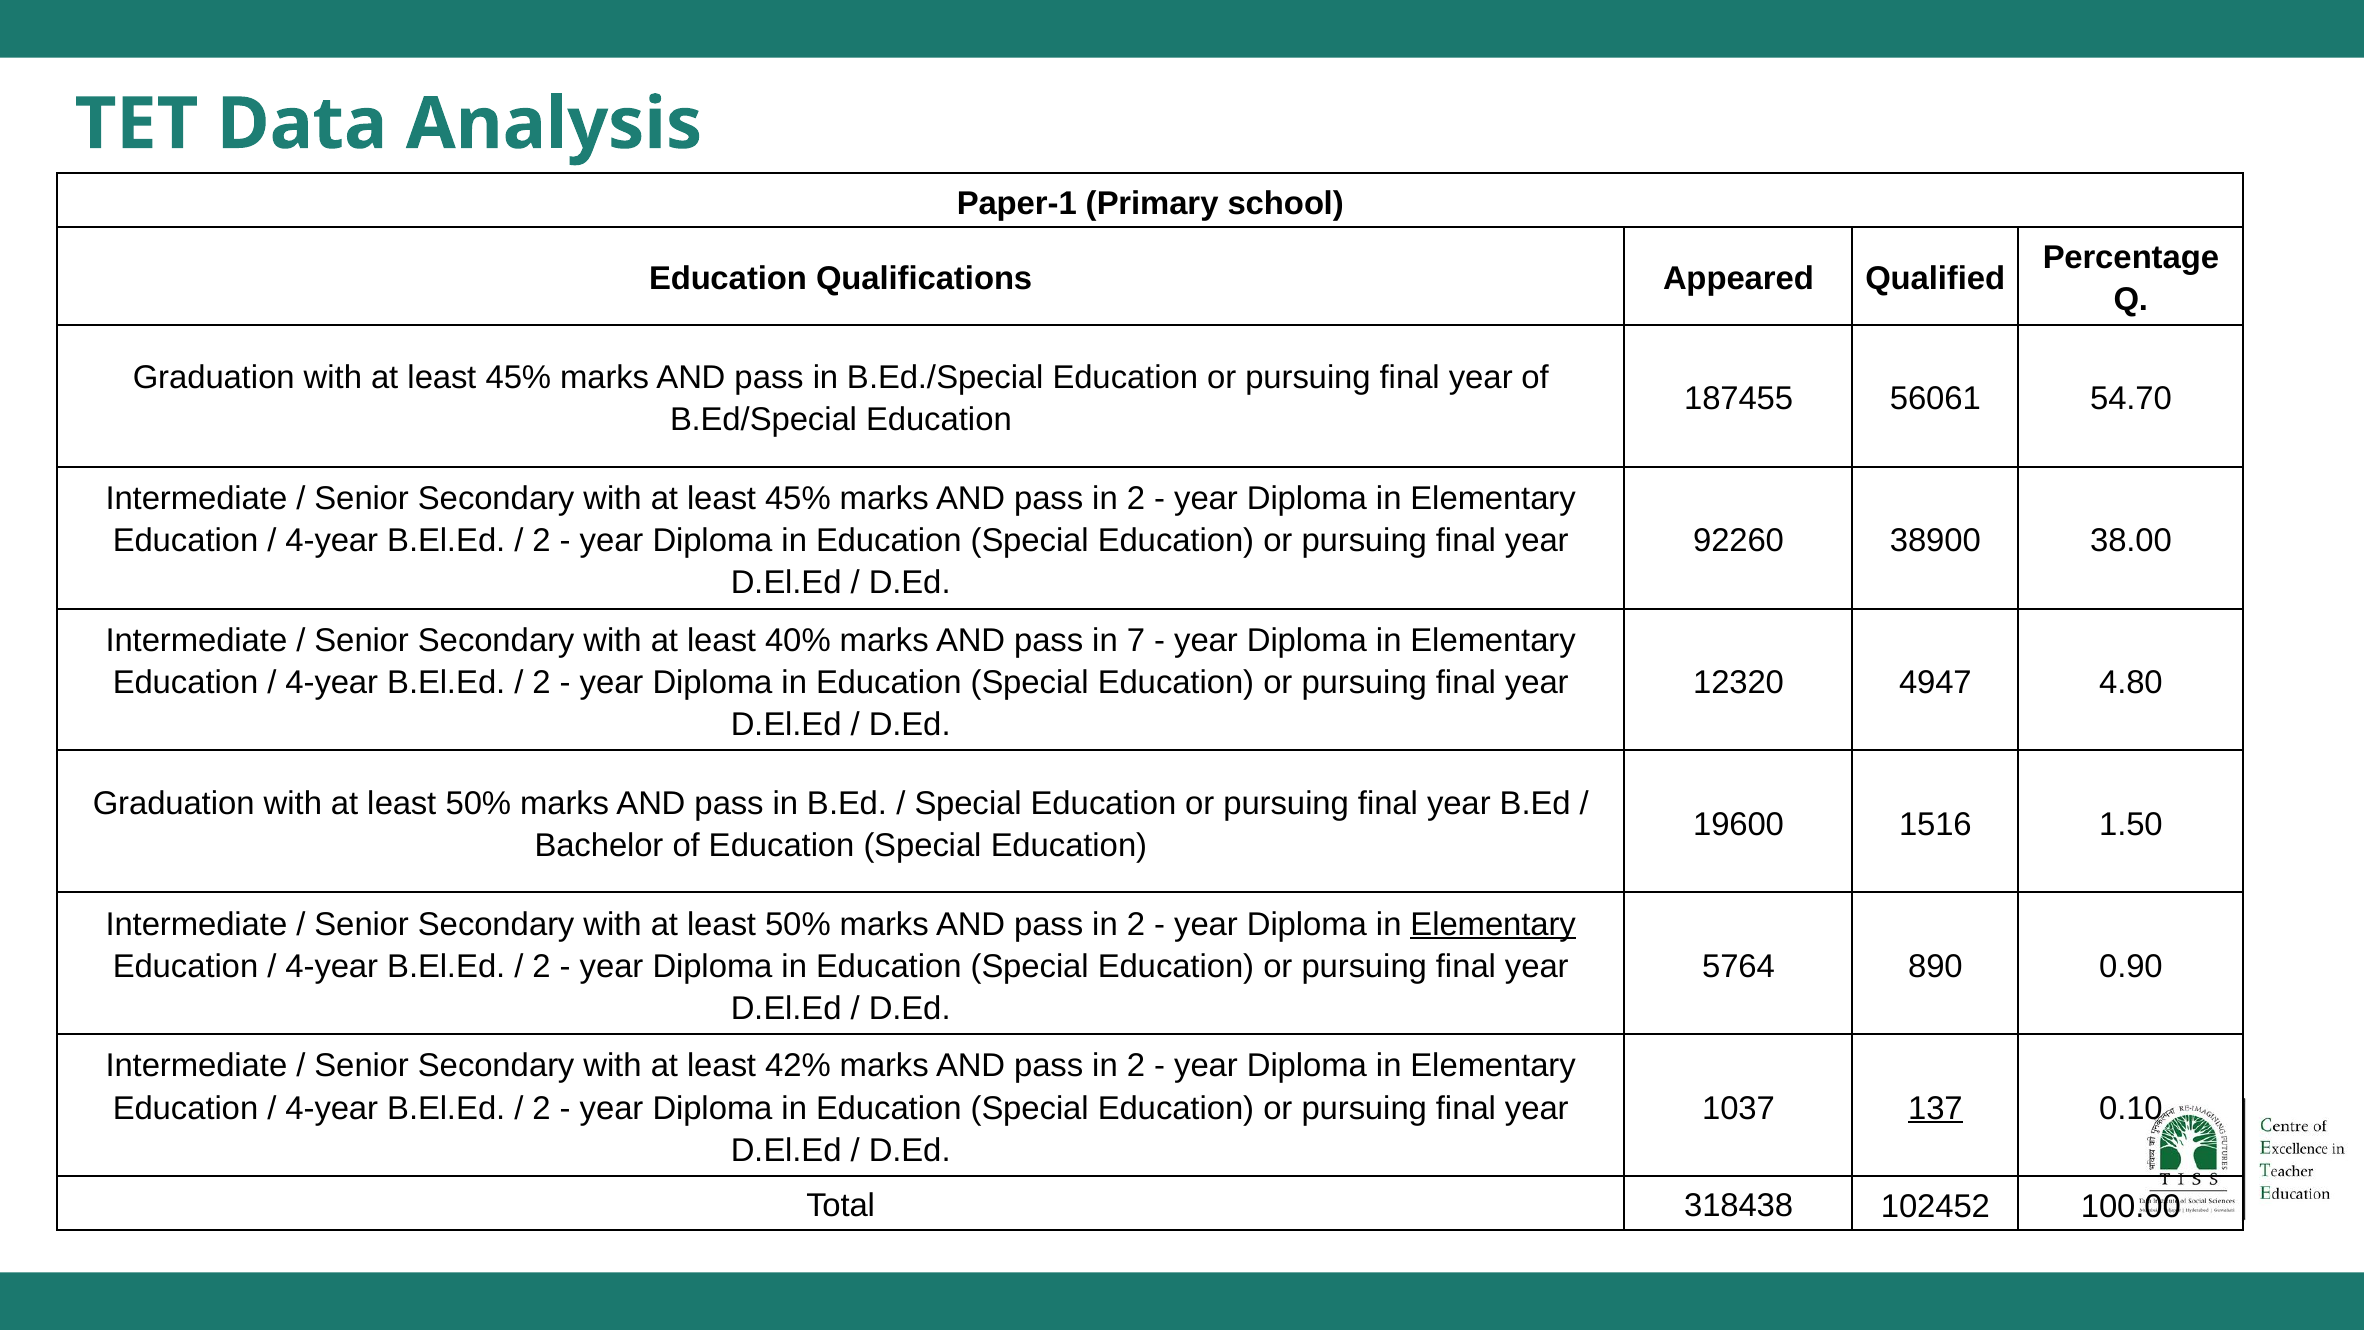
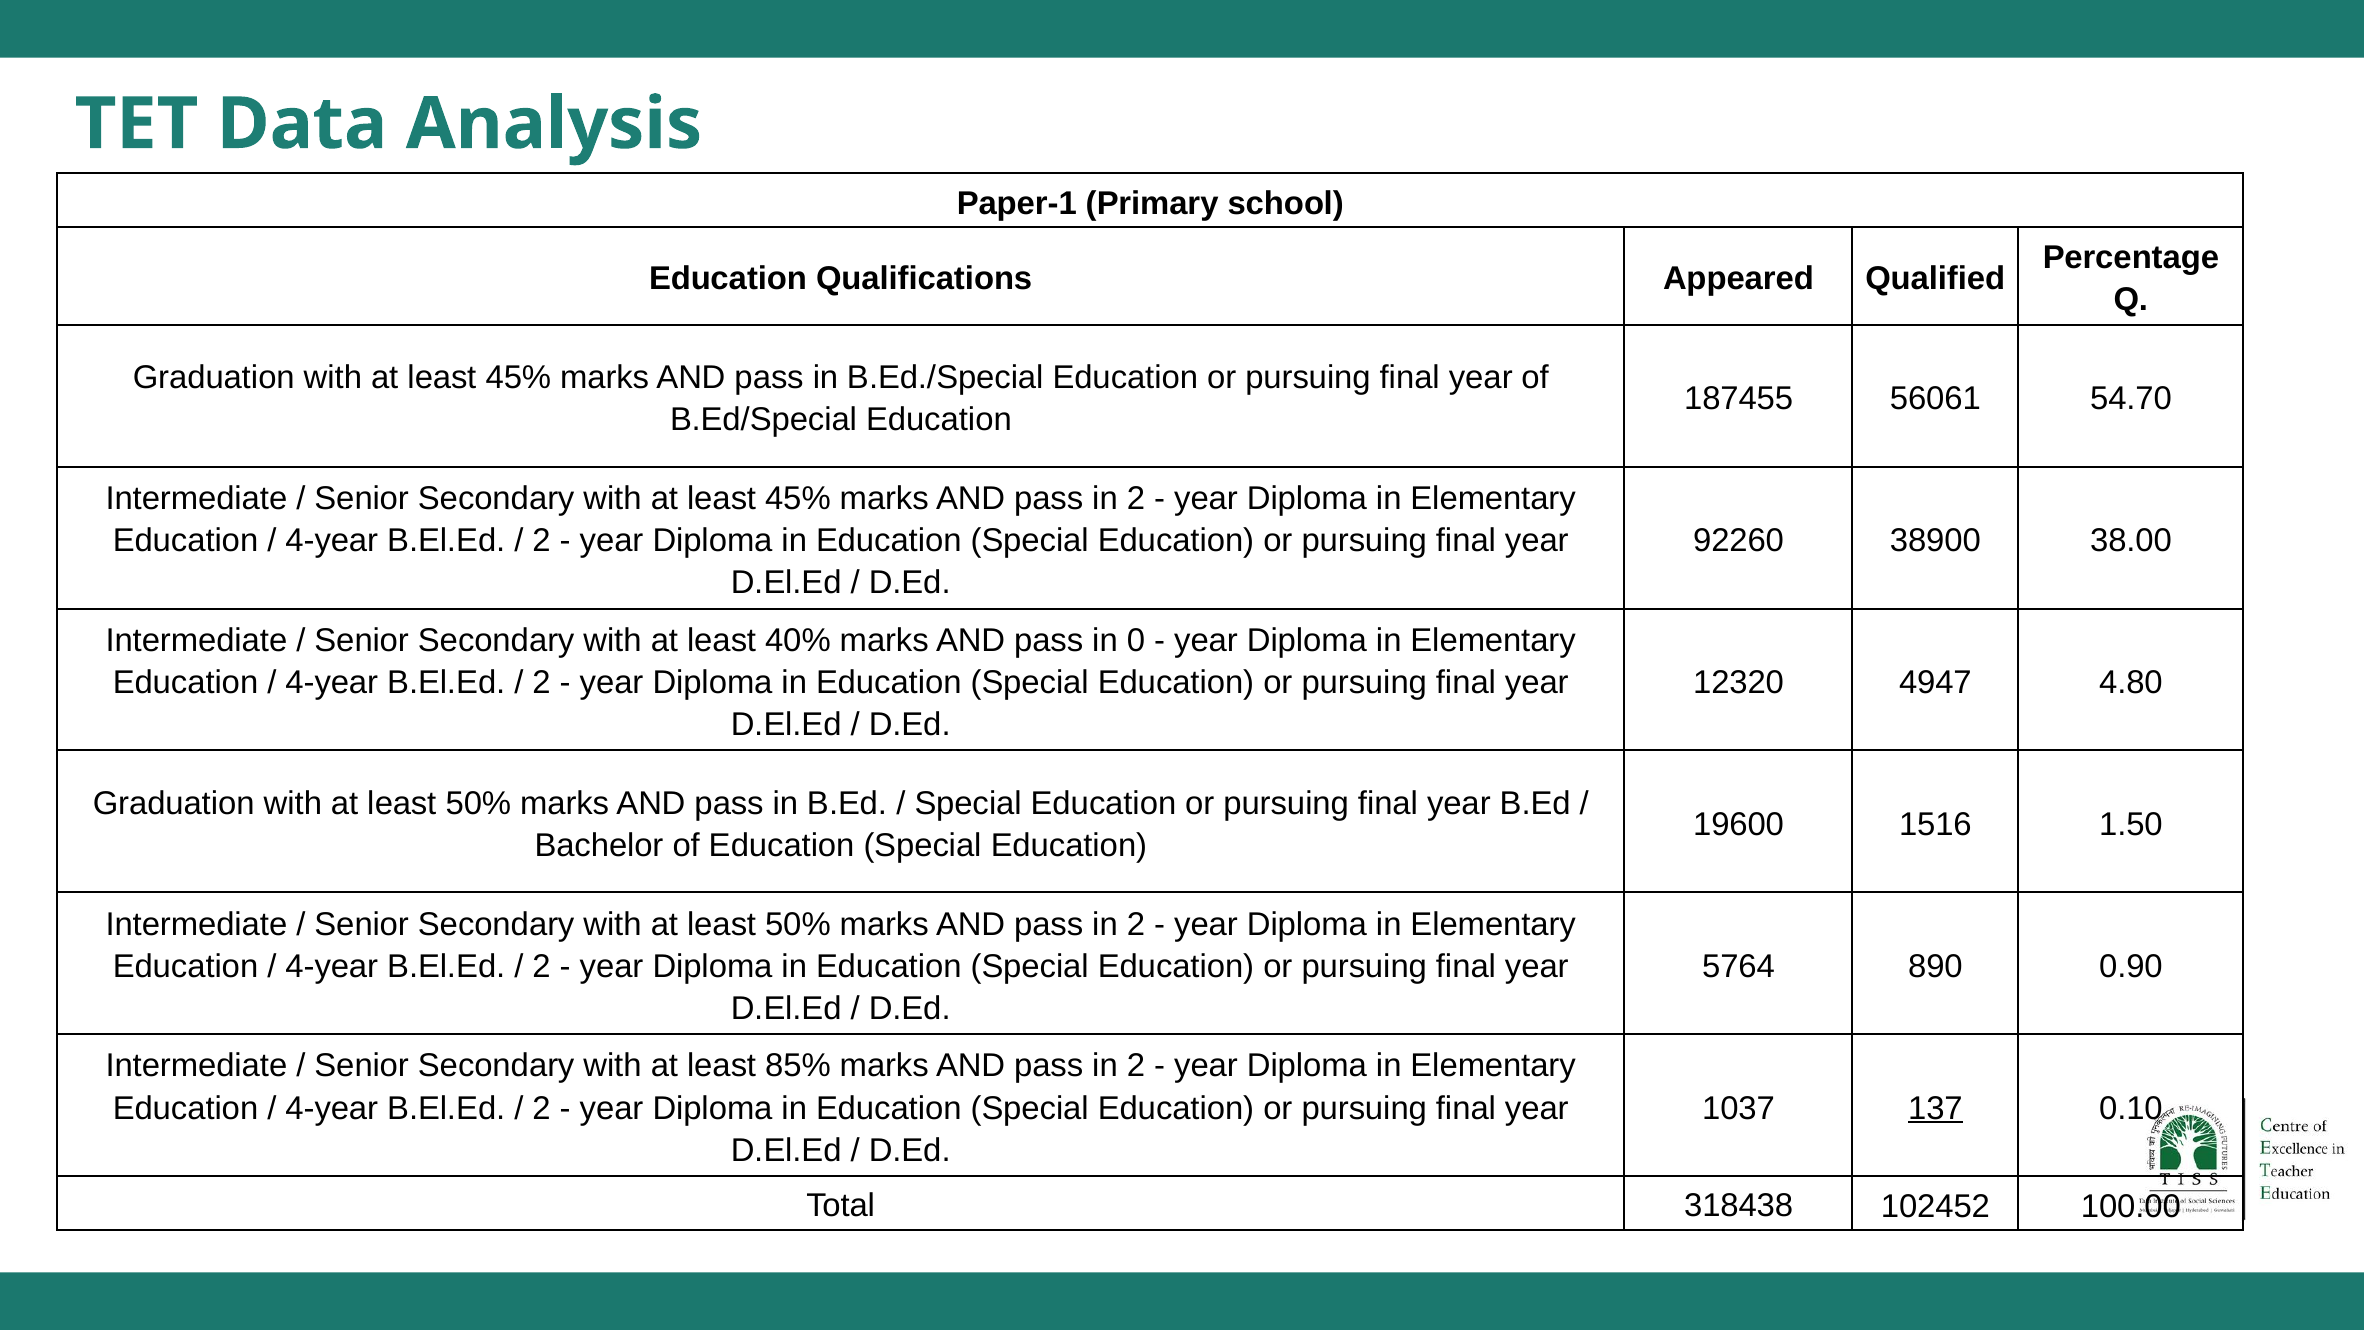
7: 7 -> 0 (1136, 640)
Elementary underline: present -> none (1493, 924)
42%: 42% -> 85% (798, 1066)
